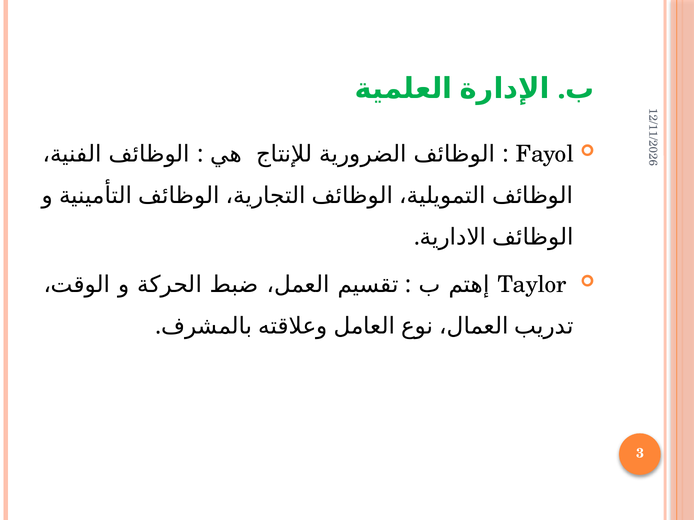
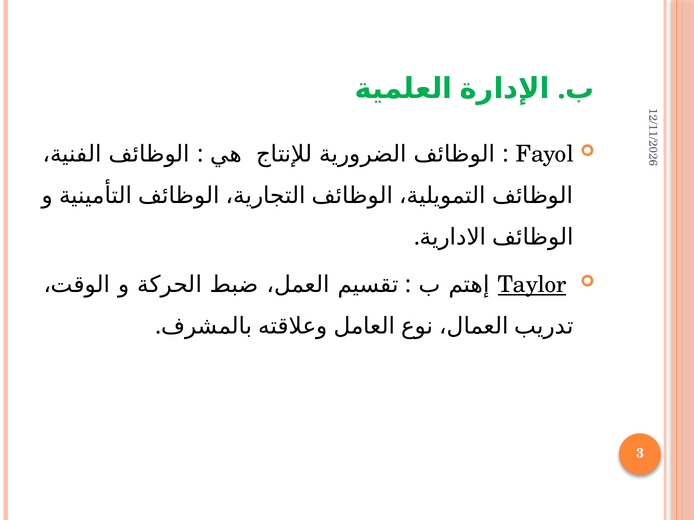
Taylor underline: none -> present (532, 285)
